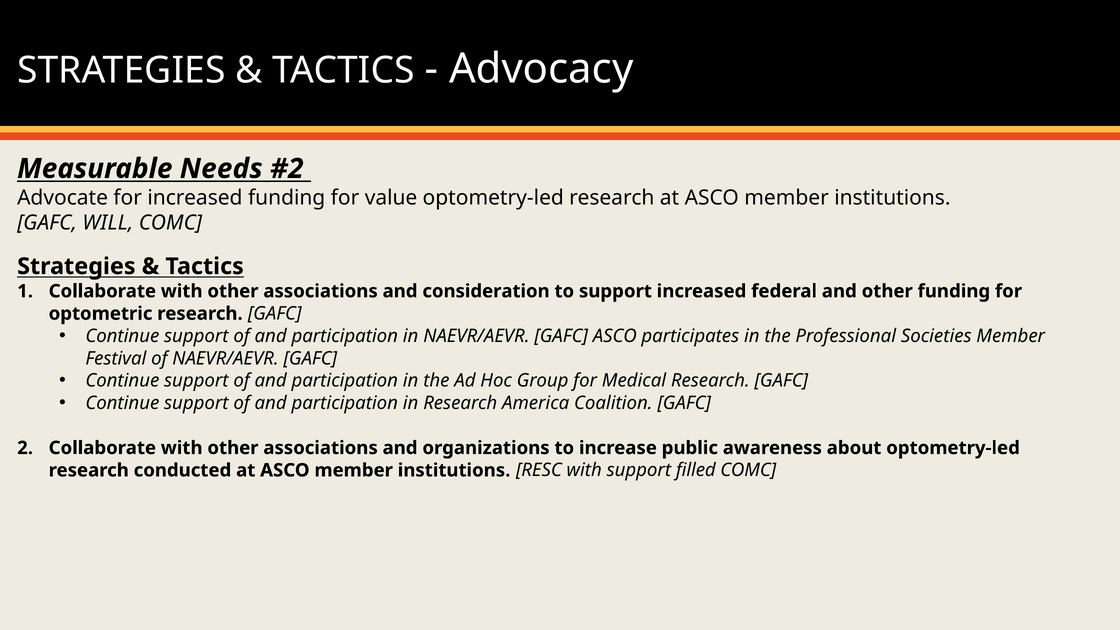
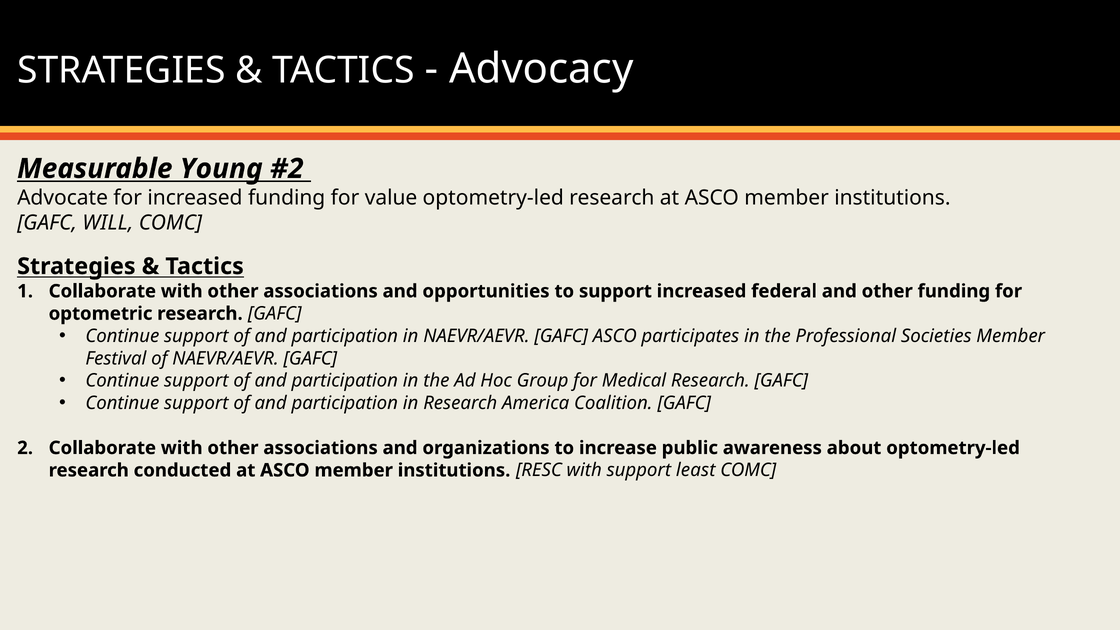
Needs: Needs -> Young (221, 169)
consideration: consideration -> opportunities (486, 291)
filled: filled -> least (696, 470)
